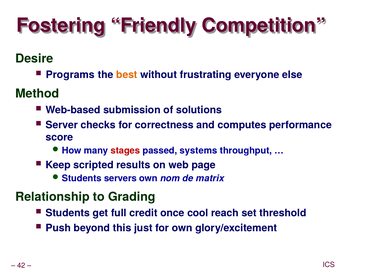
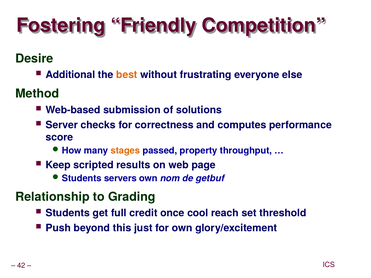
Programs: Programs -> Additional (70, 75)
stages colour: red -> orange (125, 151)
systems: systems -> property (199, 151)
matrix: matrix -> getbuf (210, 179)
